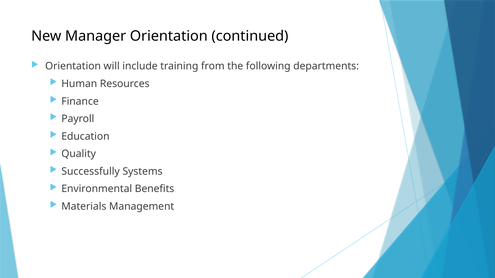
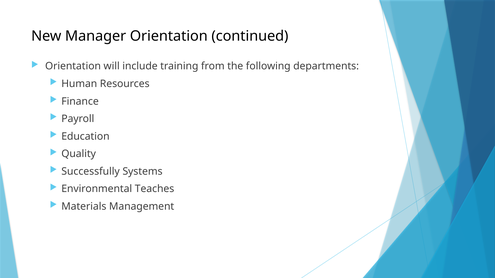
Benefits: Benefits -> Teaches (155, 189)
